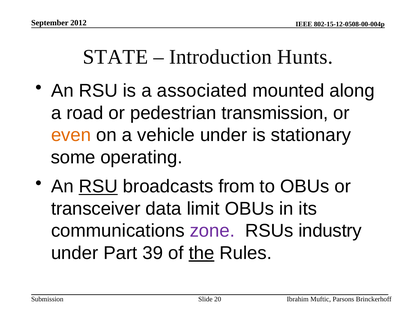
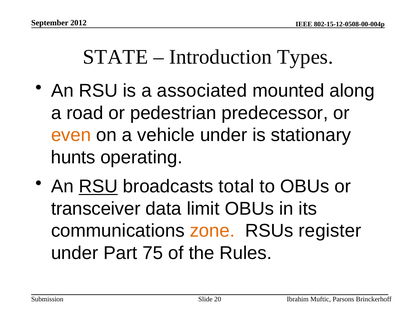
Hunts: Hunts -> Types (305, 57)
transmission: transmission -> predecessor (275, 113)
some: some -> hunts (73, 157)
from: from -> total (236, 186)
zone colour: purple -> orange (212, 231)
industry: industry -> register (330, 231)
39: 39 -> 75 (153, 253)
the underline: present -> none (202, 253)
